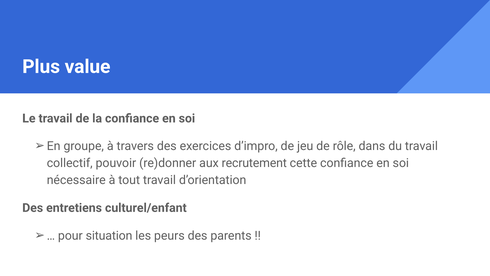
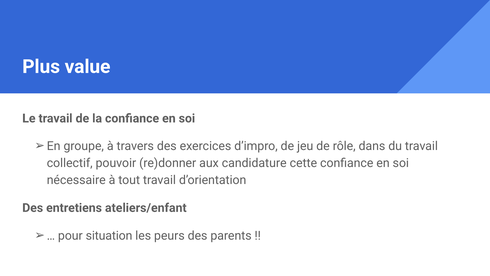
recrutement: recrutement -> candidature (254, 163)
culturel/enfant: culturel/enfant -> ateliers/enfant (146, 208)
